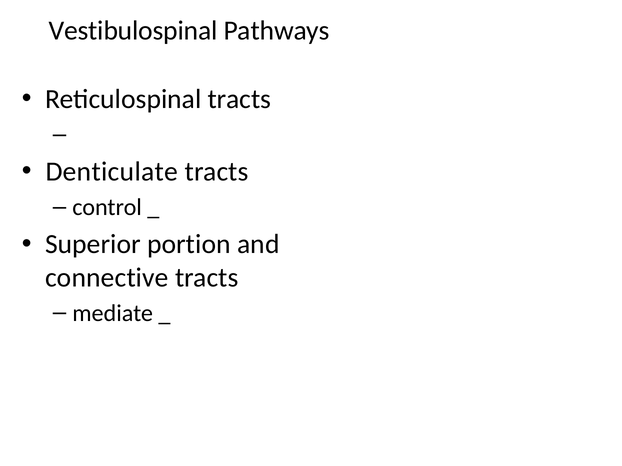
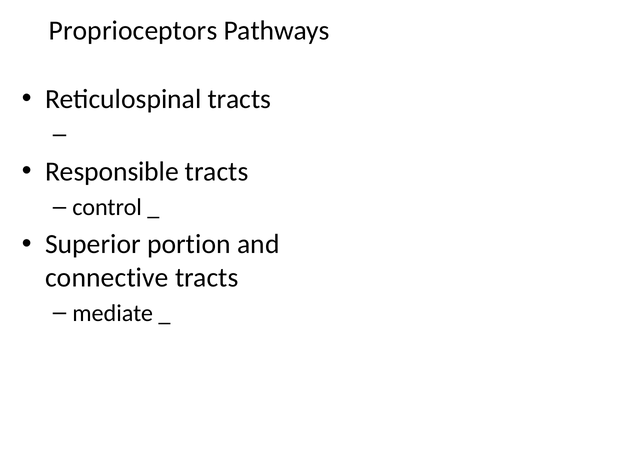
Vestibulospinal: Vestibulospinal -> Proprioceptors (133, 30)
Denticulate: Denticulate -> Responsible (112, 172)
